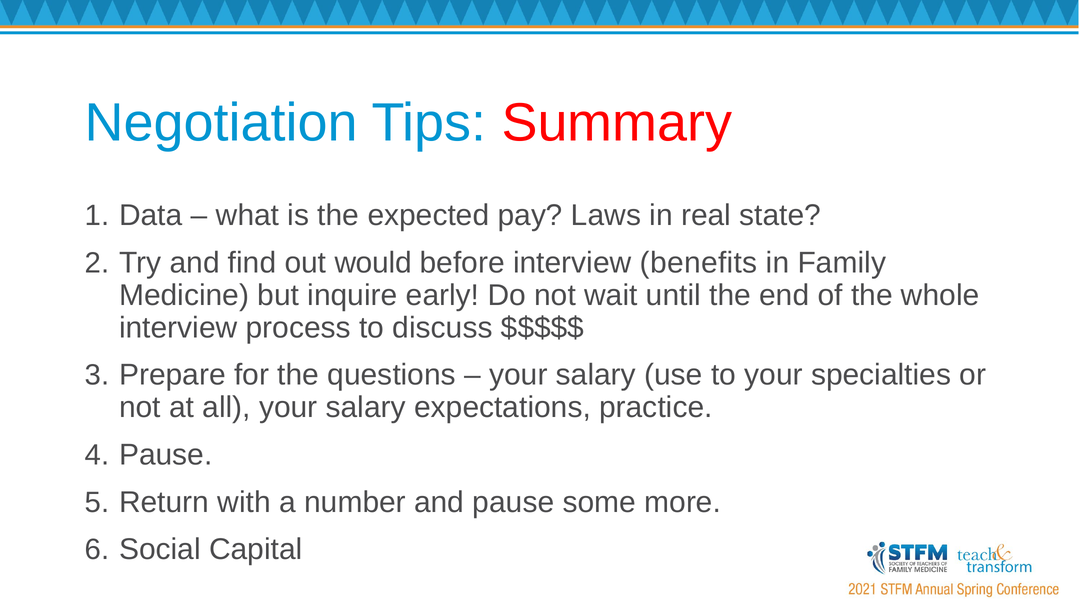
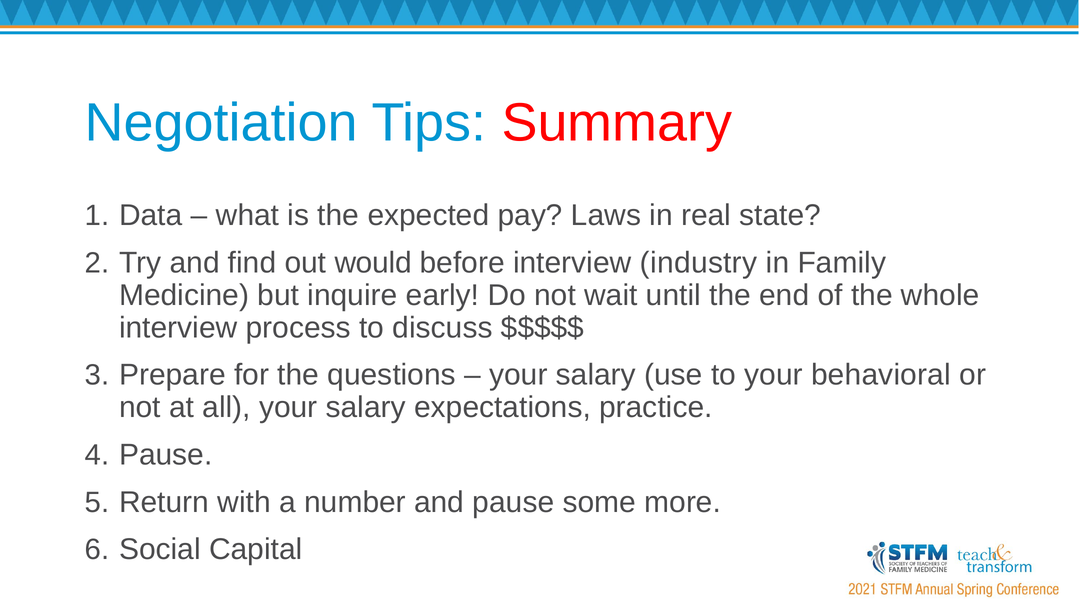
benefits: benefits -> industry (699, 263)
specialties: specialties -> behavioral (881, 375)
